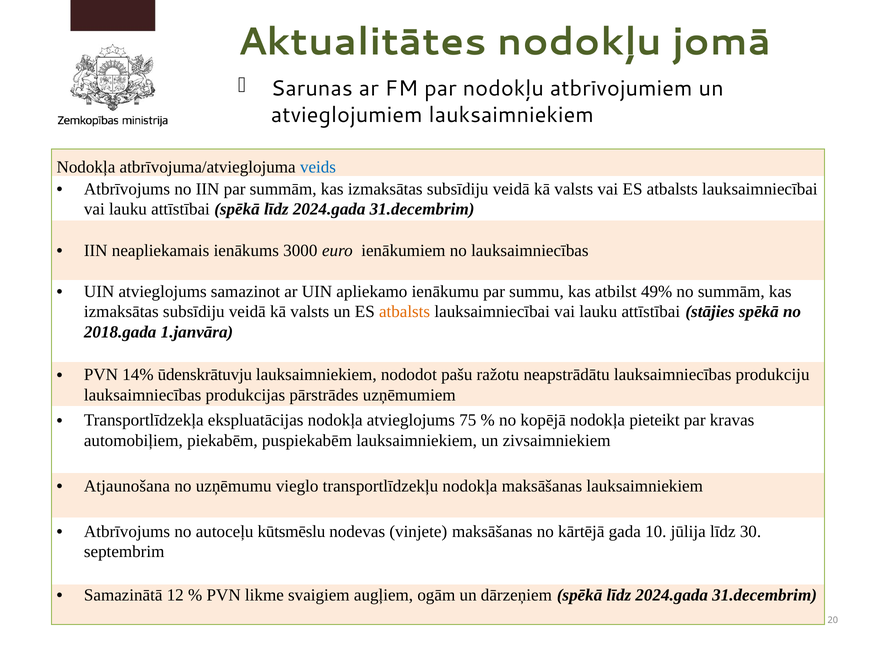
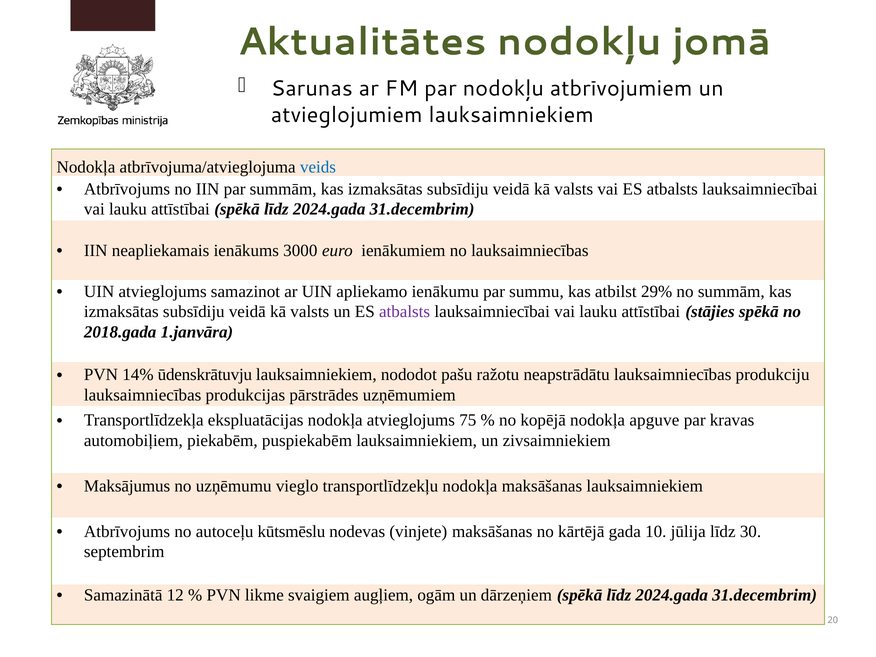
49%: 49% -> 29% (657, 292)
atbalsts colour: orange -> purple (405, 312)
pieteikt: pieteikt -> apguve (654, 420)
Atjaunošana: Atjaunošana -> Maksājumus (127, 486)
